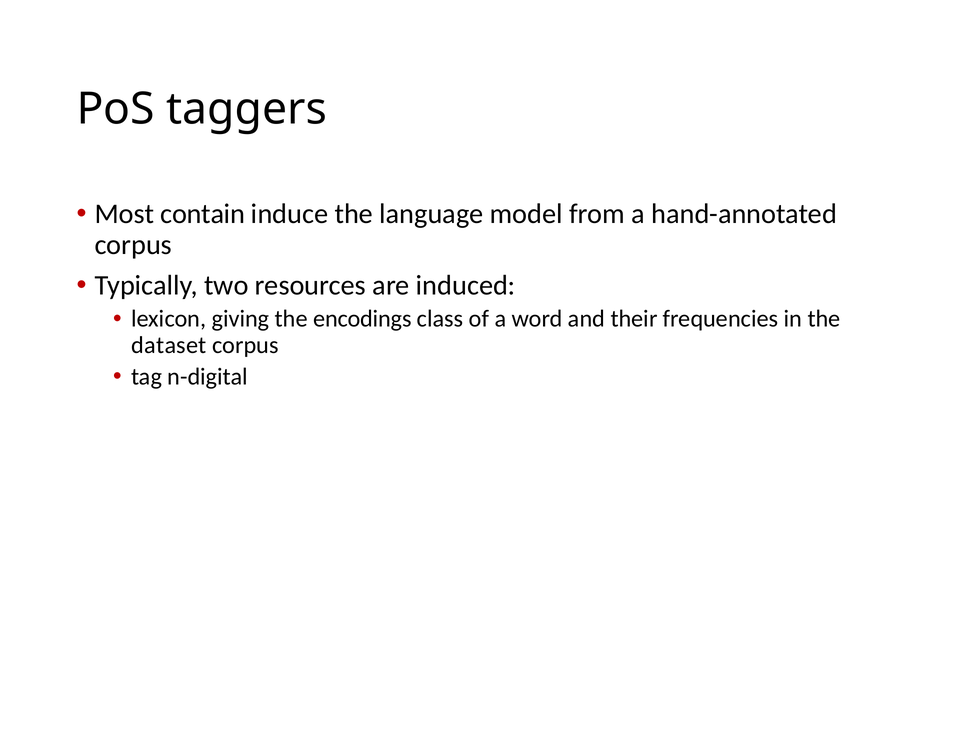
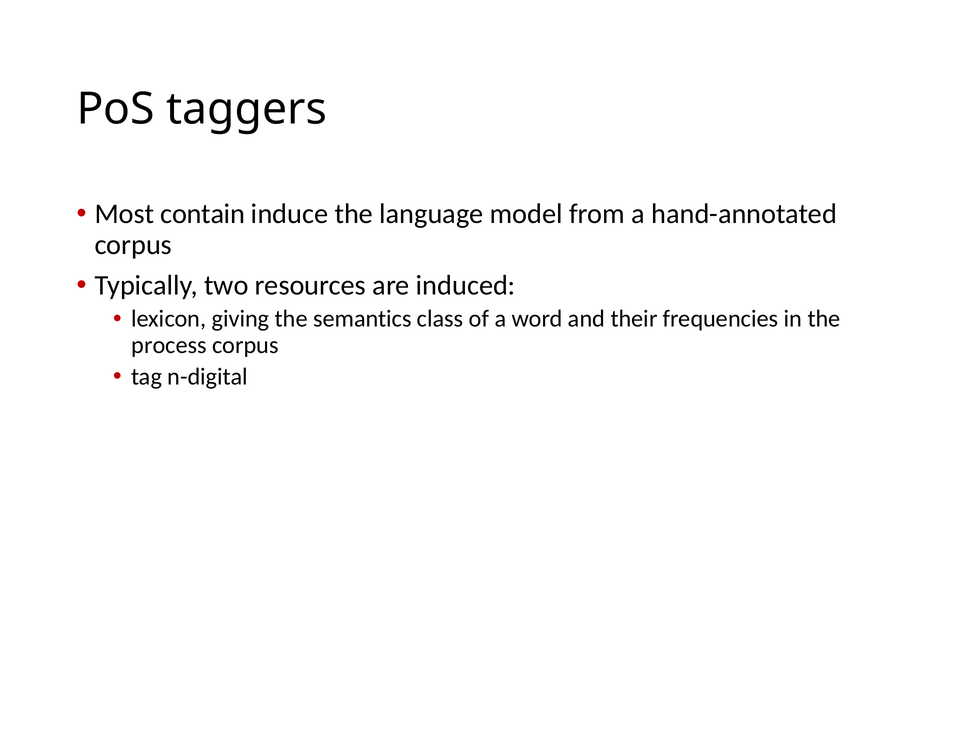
encodings: encodings -> semantics (362, 319)
dataset: dataset -> process (169, 345)
